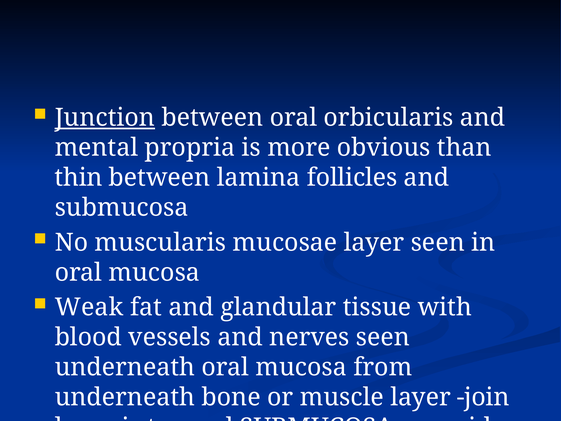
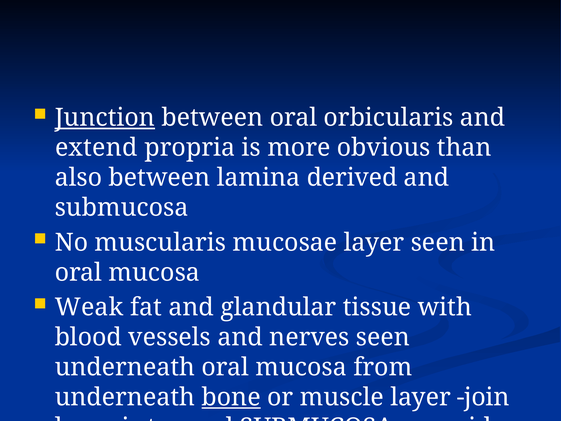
mental: mental -> extend (96, 148)
thin: thin -> also (78, 178)
follicles: follicles -> derived (352, 178)
bone underline: none -> present (231, 397)
